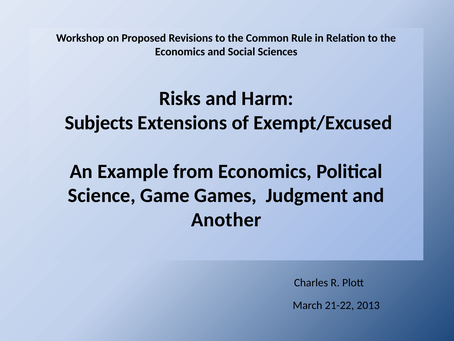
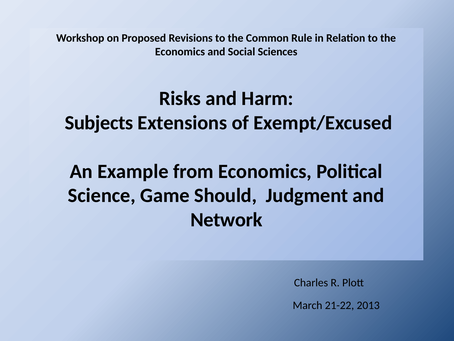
Games: Games -> Should (226, 195)
Another: Another -> Network (226, 220)
